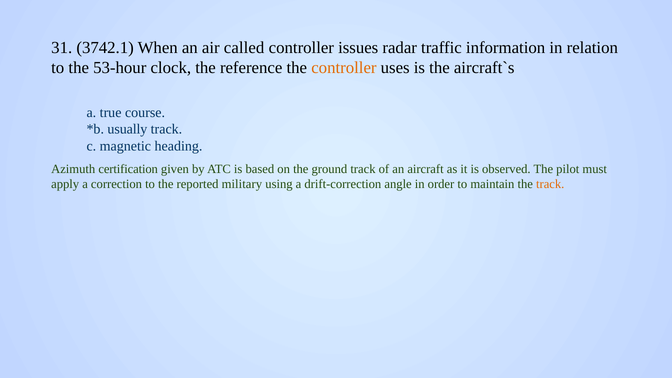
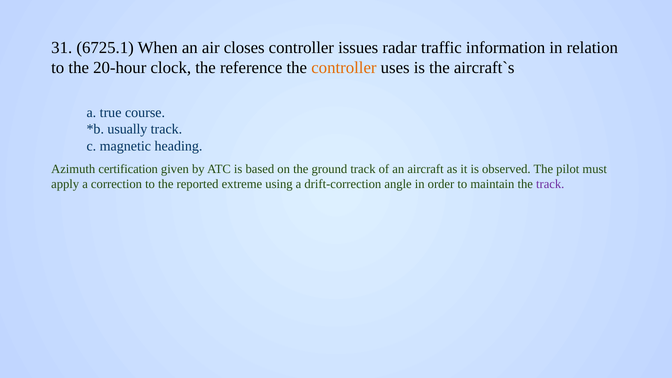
3742.1: 3742.1 -> 6725.1 (105, 48)
called: called -> closes (244, 48)
53-hour: 53-hour -> 20-hour (120, 68)
military: military -> extreme (242, 184)
track colour: orange -> purple (550, 184)
